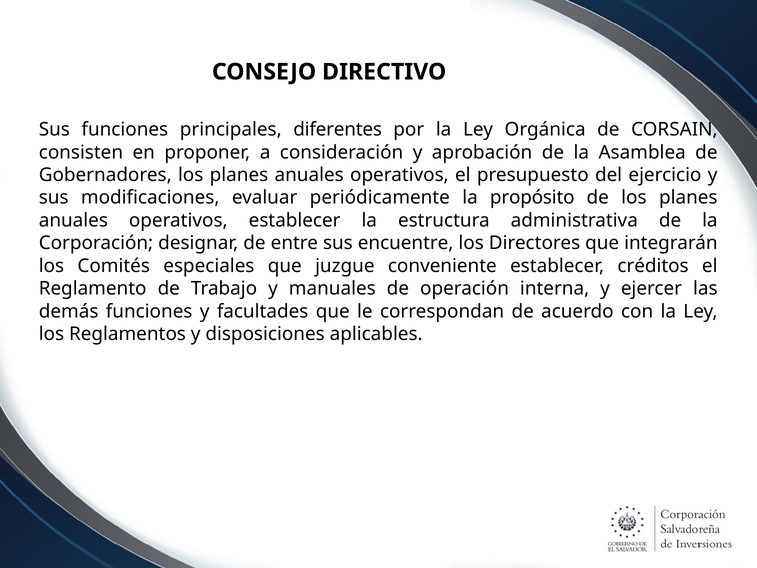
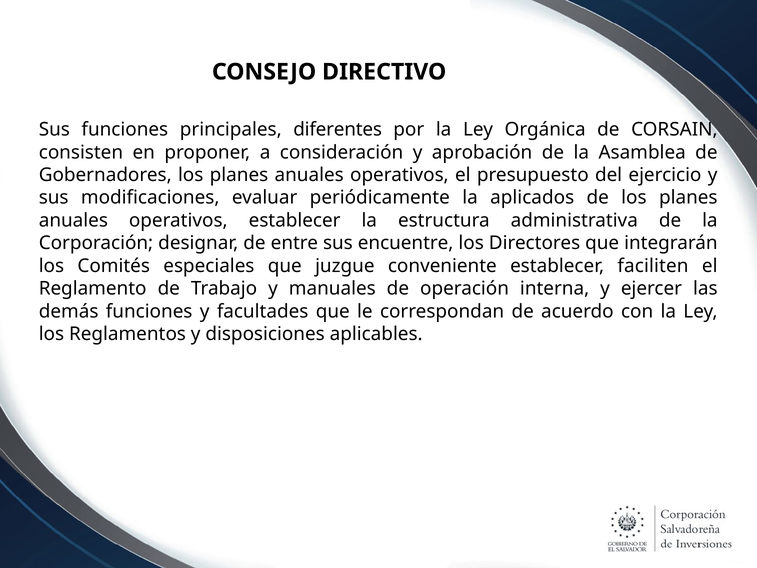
propósito: propósito -> aplicados (532, 198)
créditos: créditos -> faciliten (653, 266)
